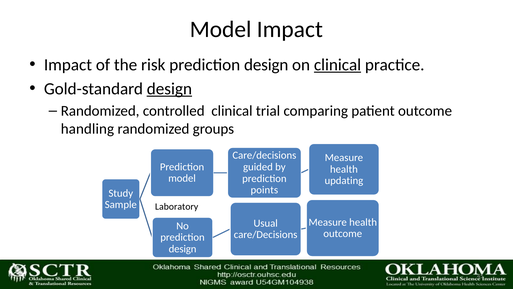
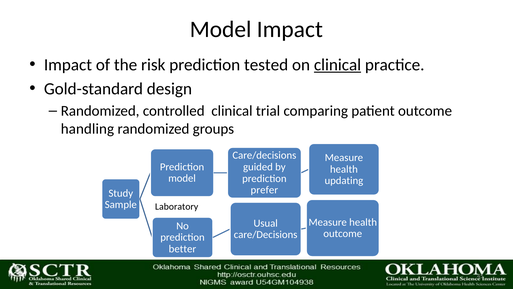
risk prediction design: design -> tested (266, 65)
design underline: present -> none (169, 89)
points: points -> prefer (264, 190)
design: design -> better (182, 249)
